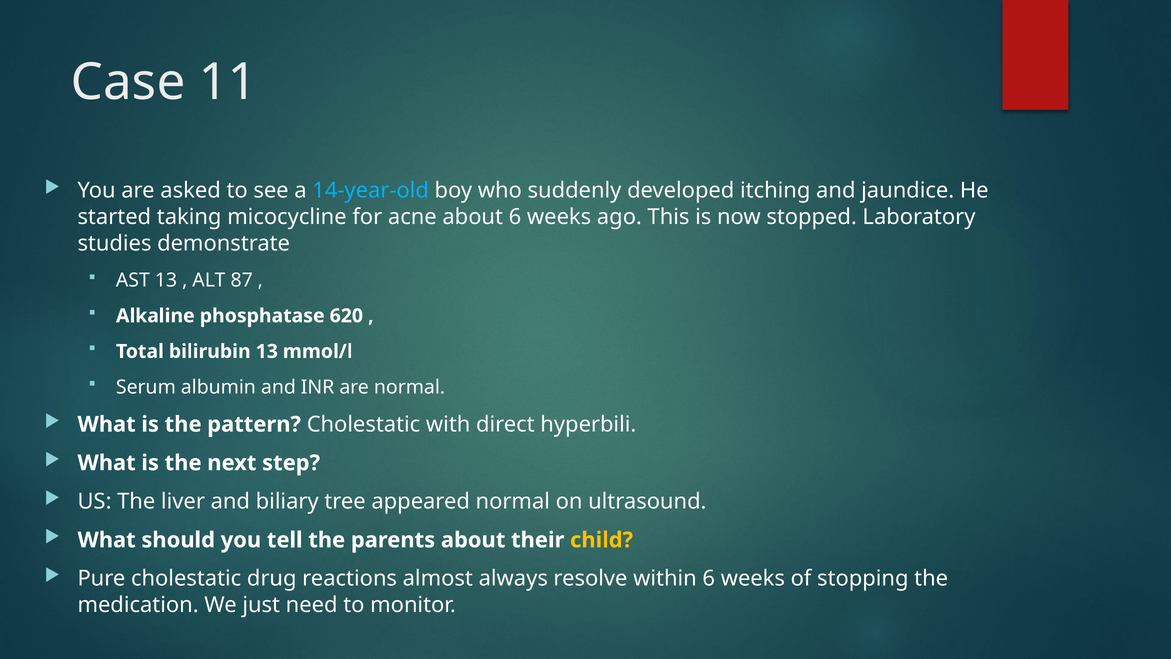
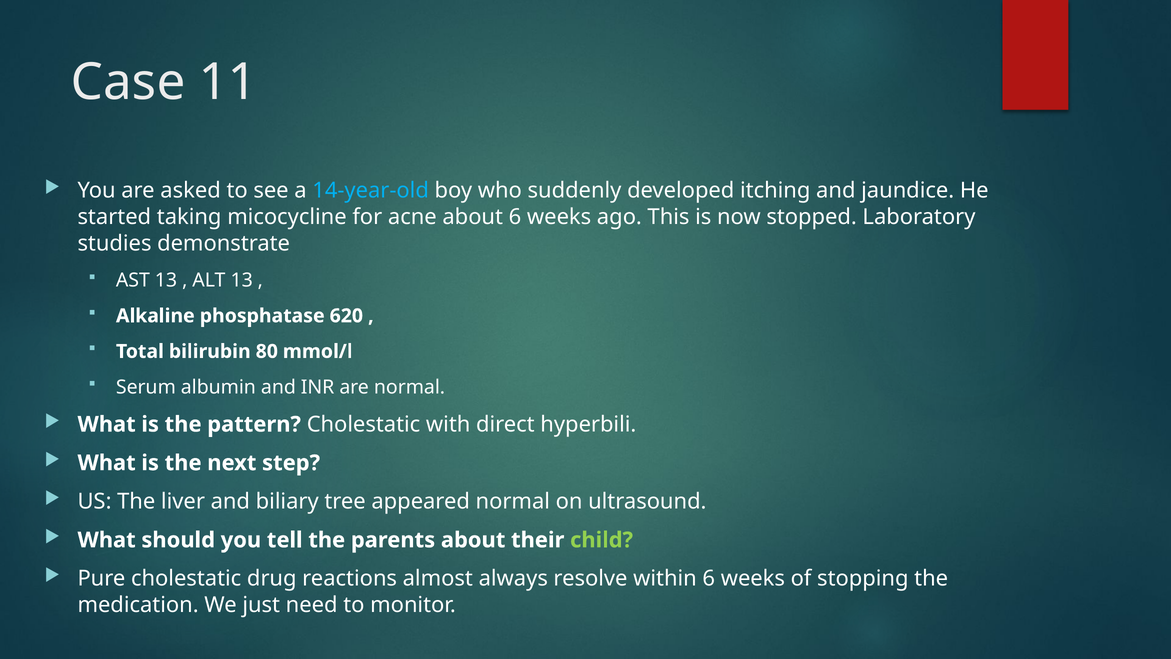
ALT 87: 87 -> 13 (242, 280)
bilirubin 13: 13 -> 80 (267, 351)
child colour: yellow -> light green (602, 540)
